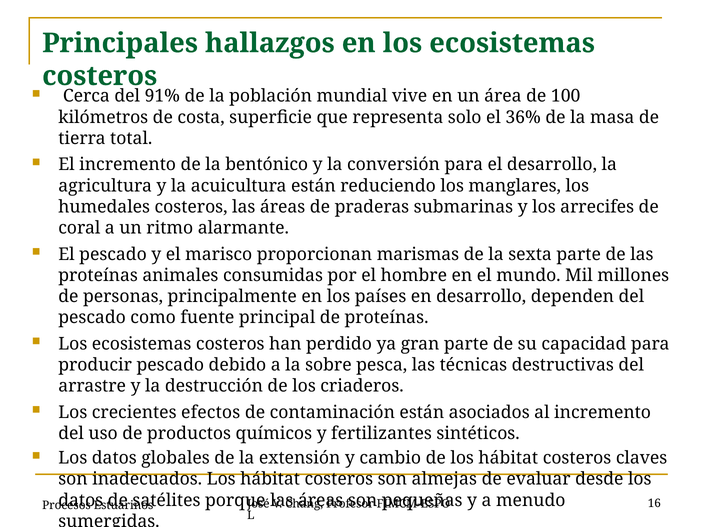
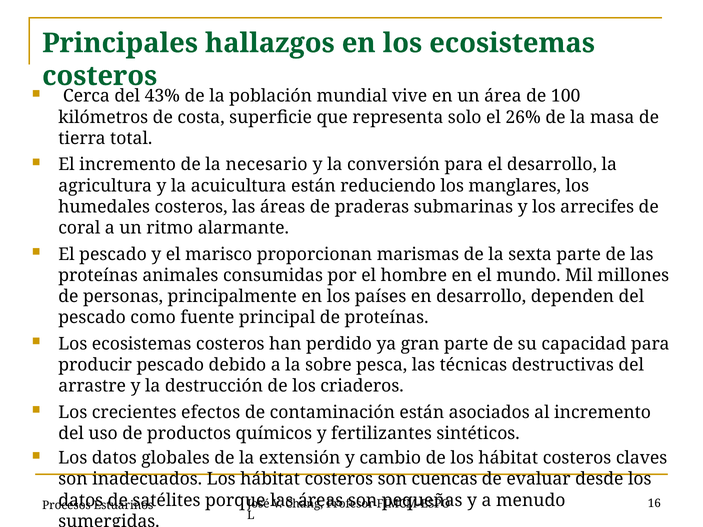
91%: 91% -> 43% (162, 96)
36%: 36% -> 26% (523, 117)
bentónico: bentónico -> necesario (267, 165)
almejas: almejas -> cuencas (444, 479)
